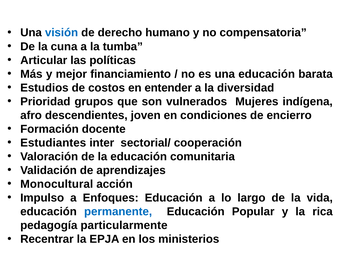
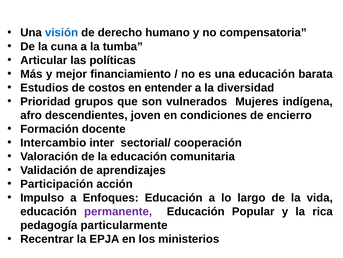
Estudiantes: Estudiantes -> Intercambio (53, 142)
Monocultural: Monocultural -> Participación (57, 184)
permanente colour: blue -> purple (118, 211)
